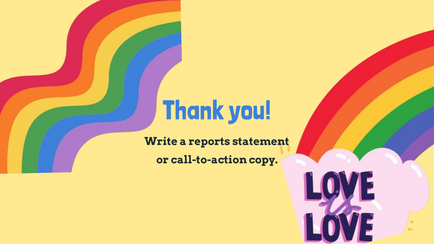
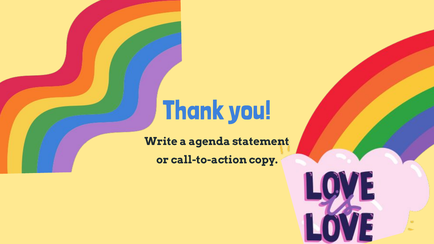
reports: reports -> agenda (209, 142)
